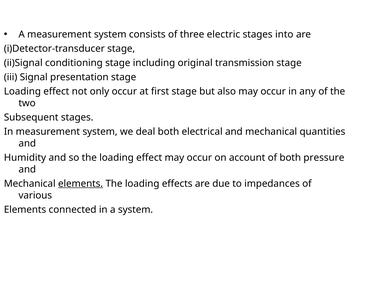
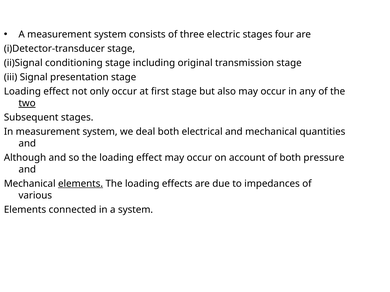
into: into -> four (284, 34)
two underline: none -> present (27, 103)
Humidity: Humidity -> Although (25, 158)
